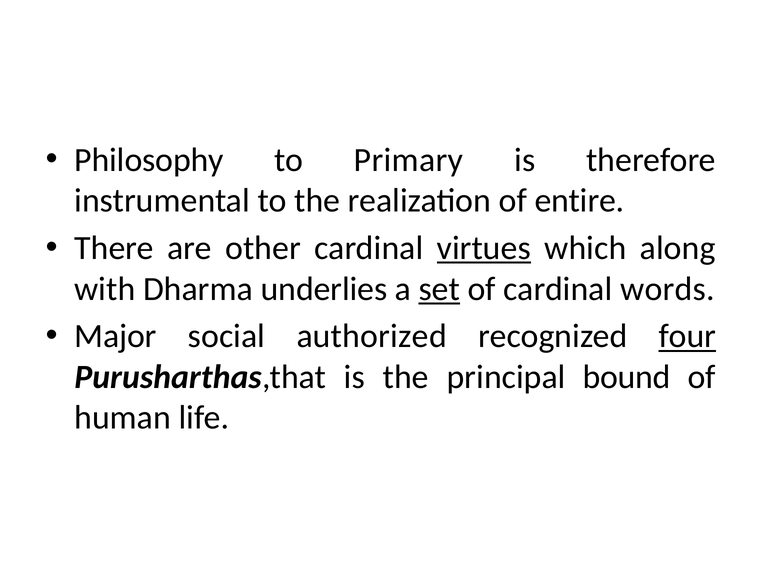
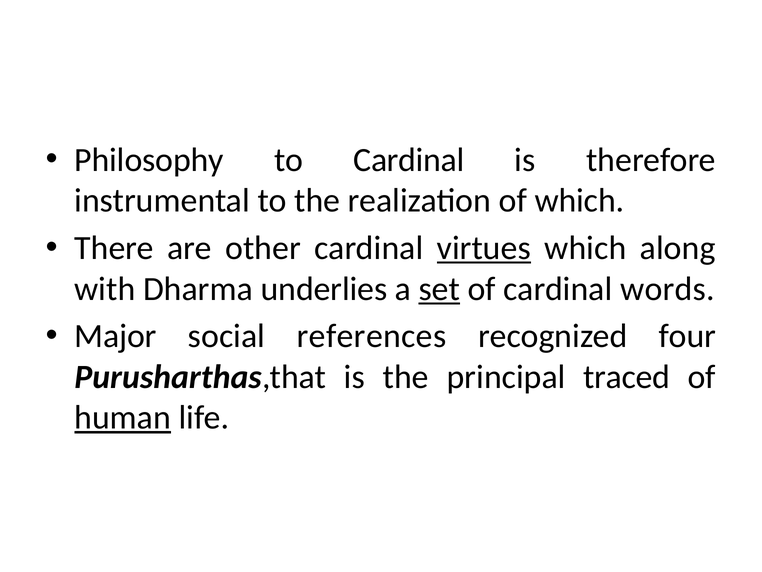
to Primary: Primary -> Cardinal (409, 160)
of entire: entire -> which (579, 201)
authorized: authorized -> references (372, 336)
four underline: present -> none (687, 336)
bound: bound -> traced (627, 377)
human underline: none -> present (123, 417)
